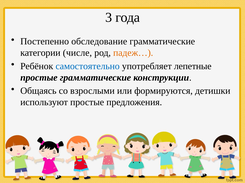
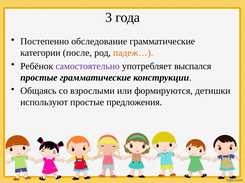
числе: числе -> после (77, 53)
самостоятельно colour: blue -> purple (88, 66)
лепетные: лепетные -> выспался (193, 66)
